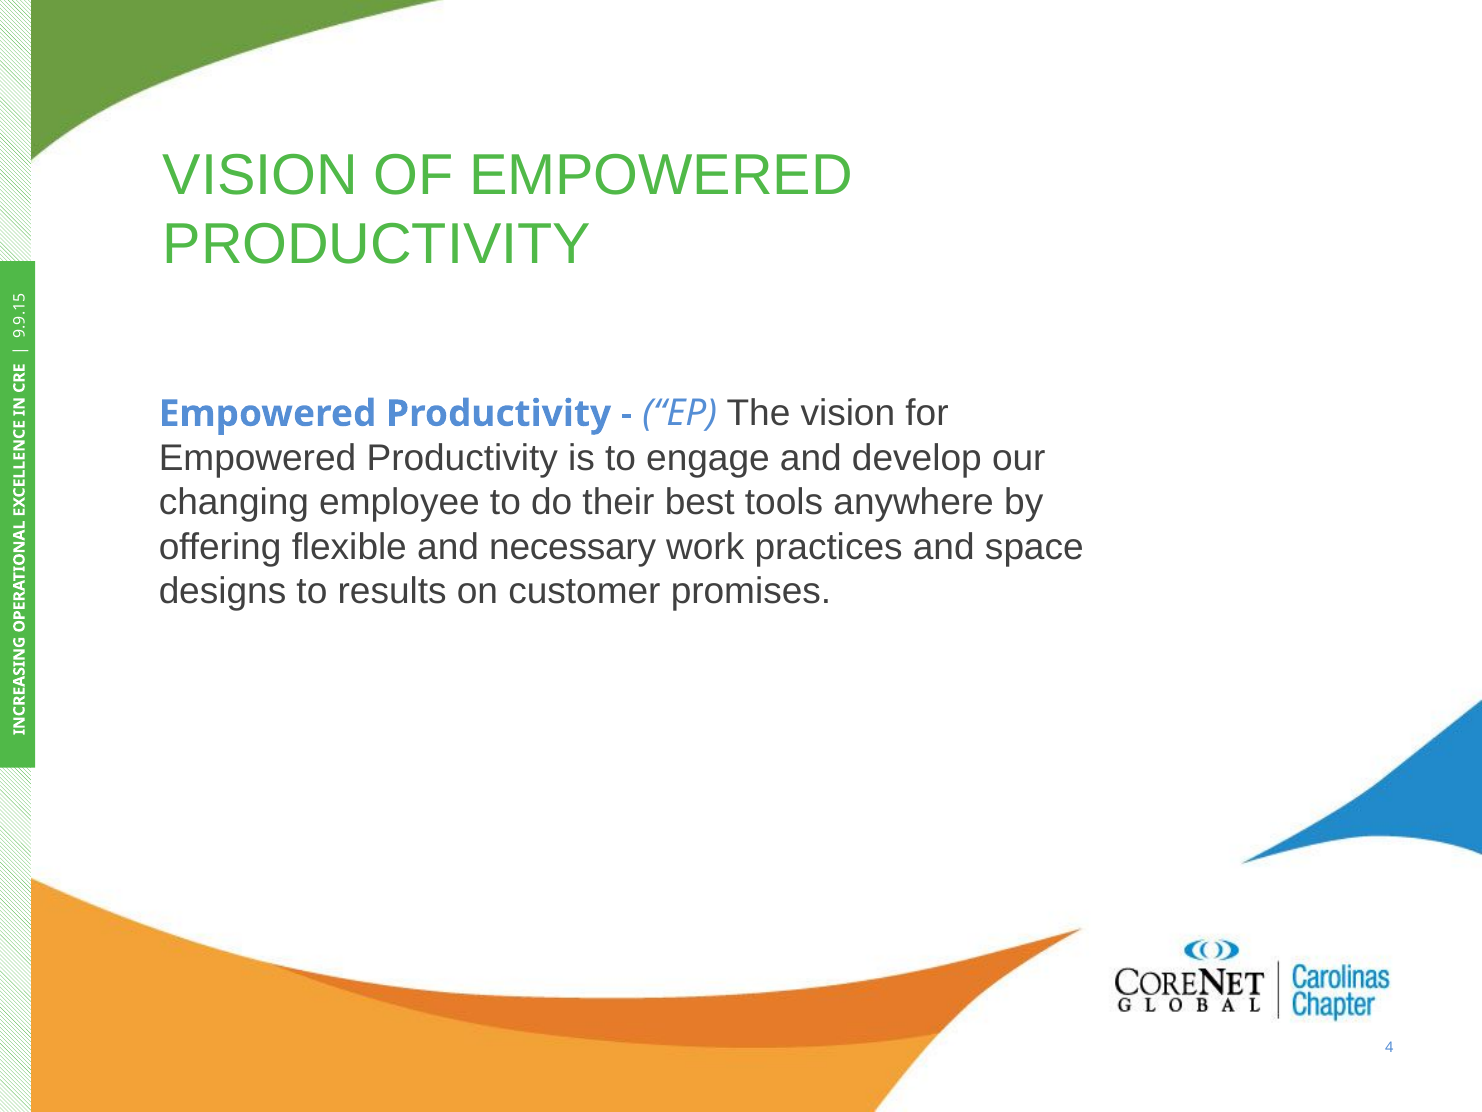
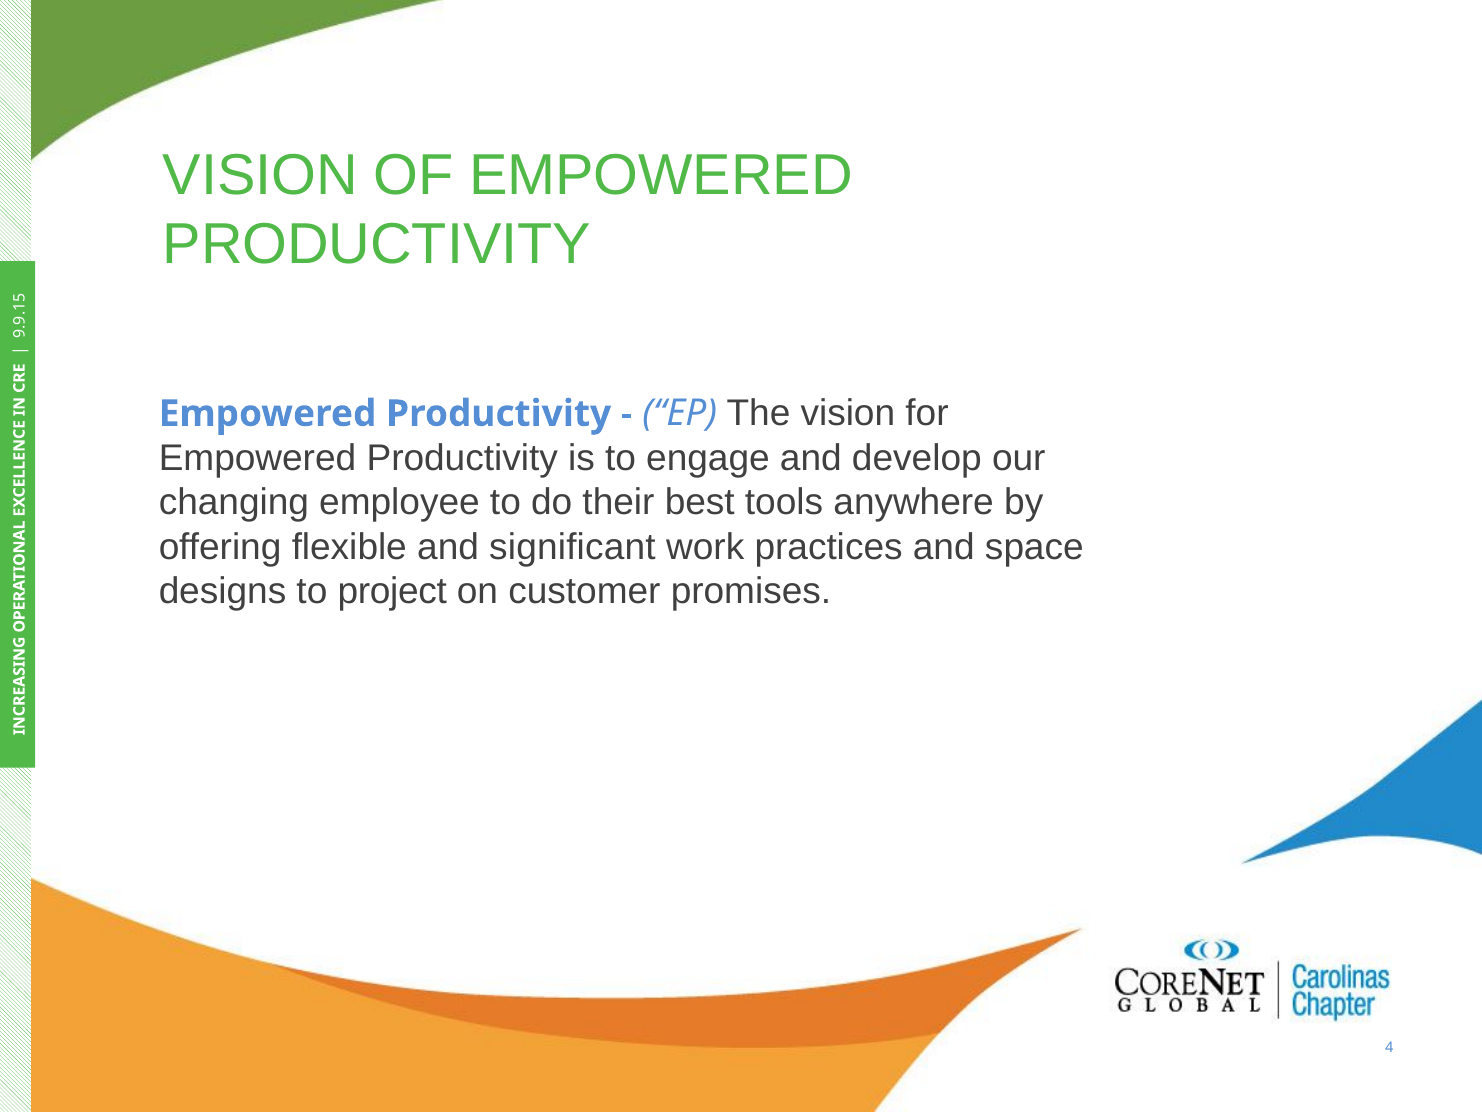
necessary: necessary -> significant (572, 547)
results: results -> project (392, 591)
